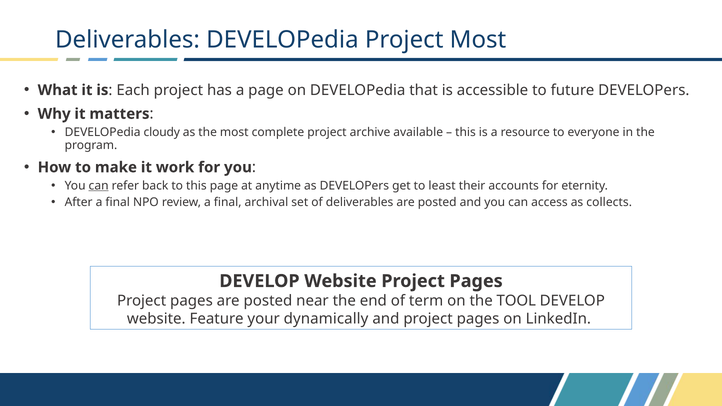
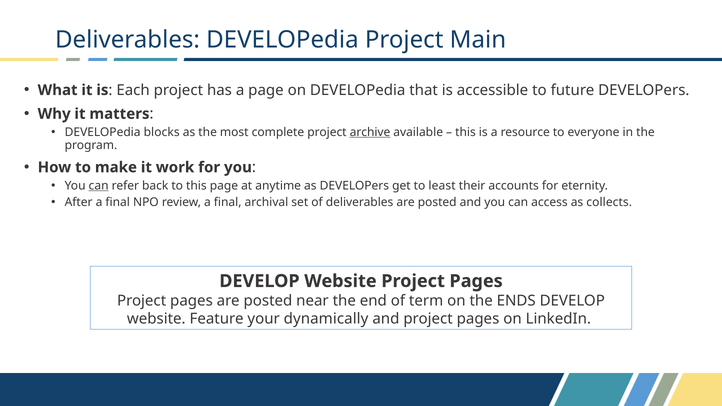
Project Most: Most -> Main (478, 40)
cloudy: cloudy -> blocks (162, 132)
archive underline: none -> present (370, 132)
TOOL: TOOL -> ENDS (516, 301)
